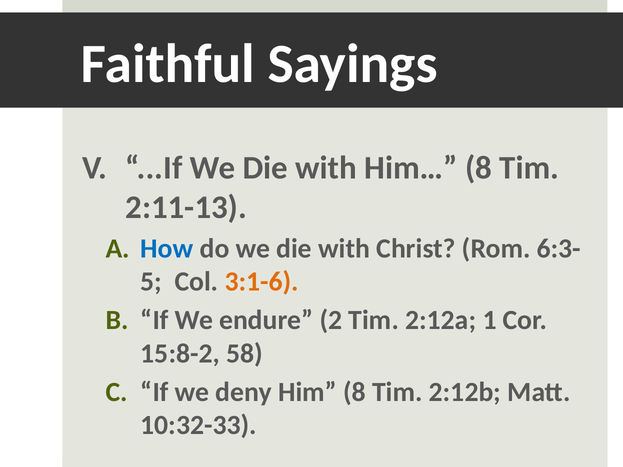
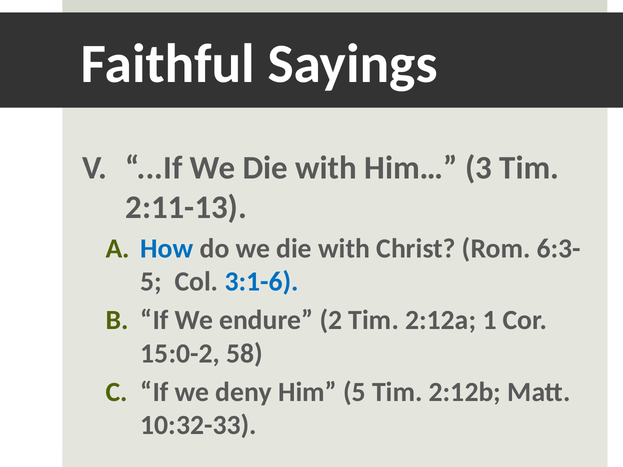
Him… 8: 8 -> 3 (479, 168)
3:1-6 colour: orange -> blue (262, 282)
15:8-2: 15:8-2 -> 15:0-2 (180, 354)
Him 8: 8 -> 5 (354, 392)
